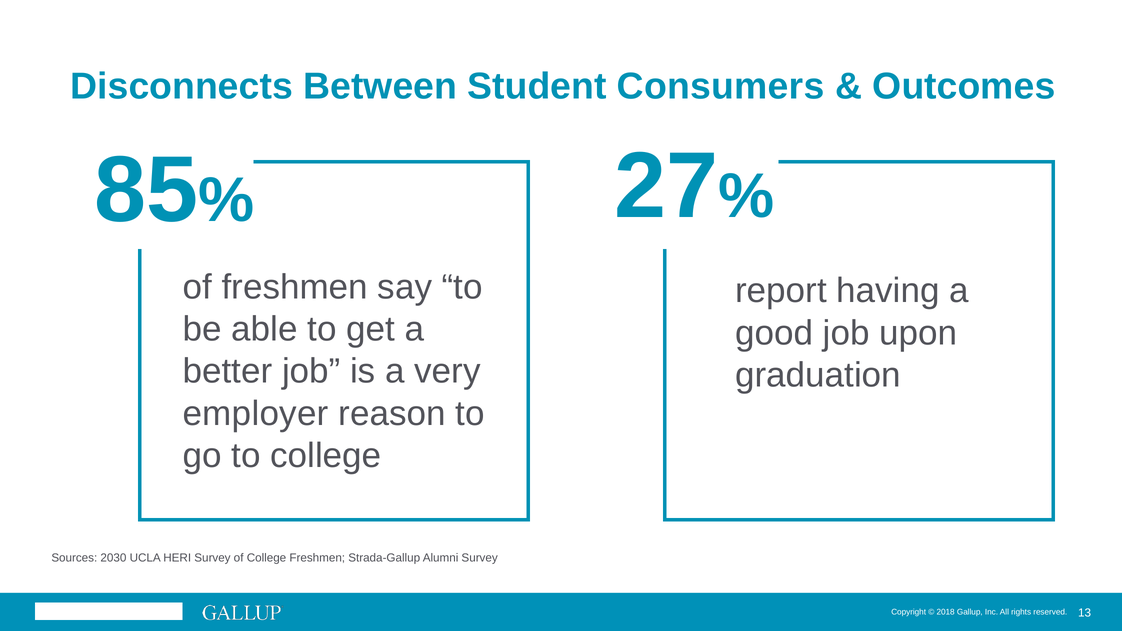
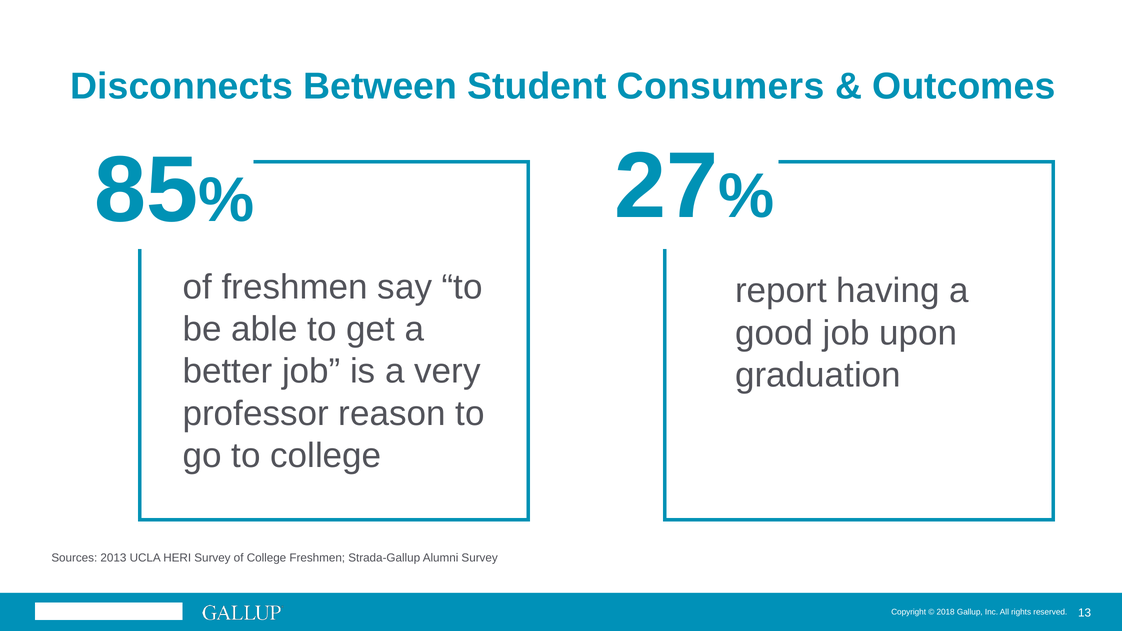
employer: employer -> professor (256, 414)
2030: 2030 -> 2013 (113, 558)
